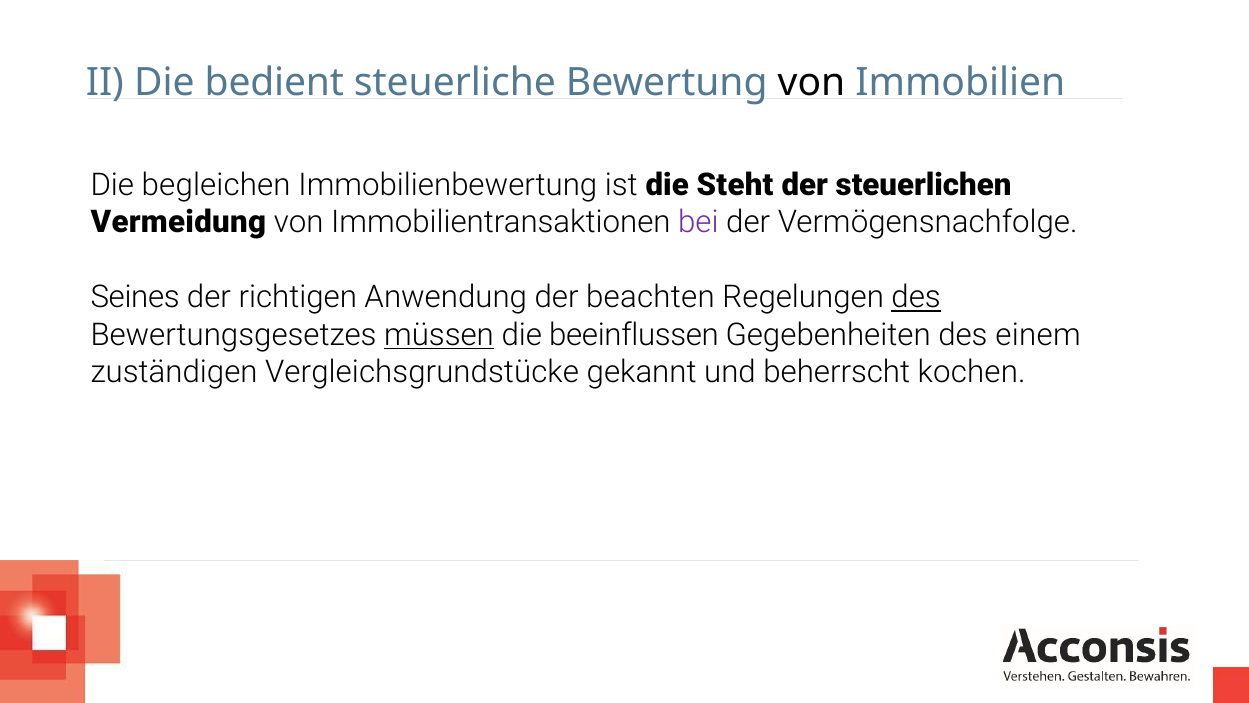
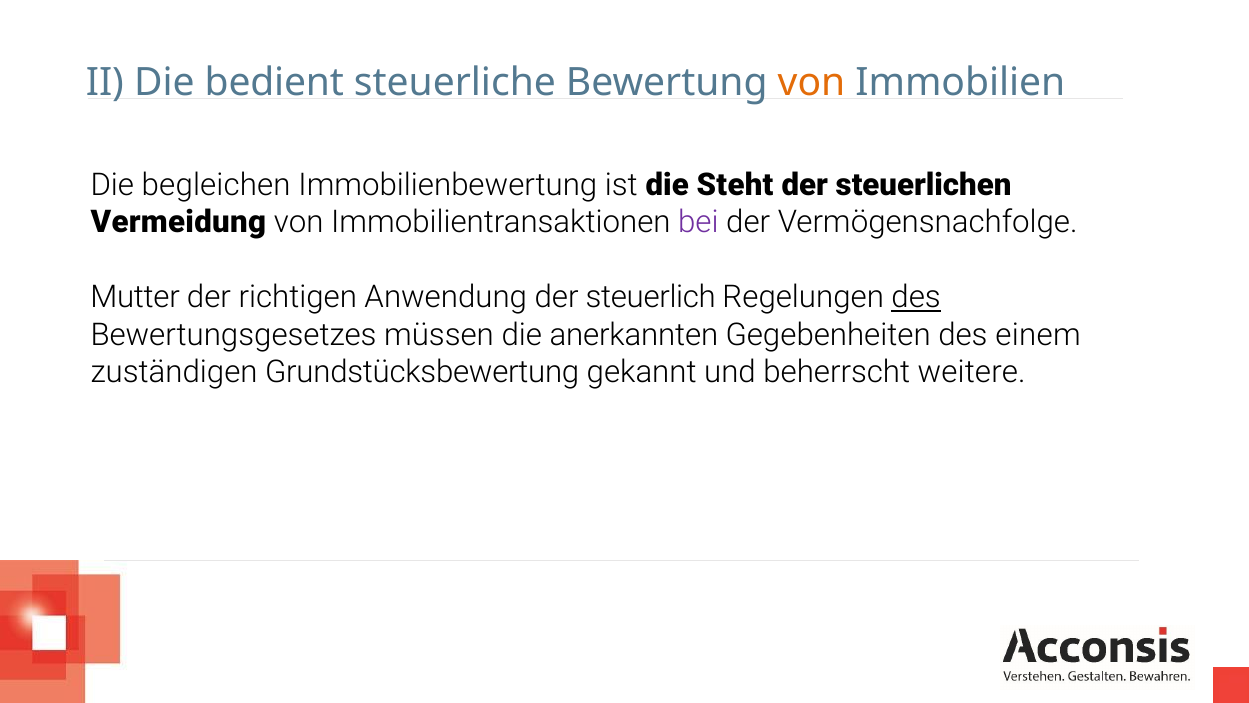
von colour: black -> orange (811, 83)
Seines: Seines -> Mutter (135, 297)
beachten: beachten -> steuerlich (651, 297)
müssen underline: present -> none (439, 335)
beeinflussen: beeinflussen -> anerkannten (634, 335)
Vergleichsgrundstücke: Vergleichsgrundstücke -> Grundstücksbewertung (422, 372)
kochen: kochen -> weitere (972, 372)
